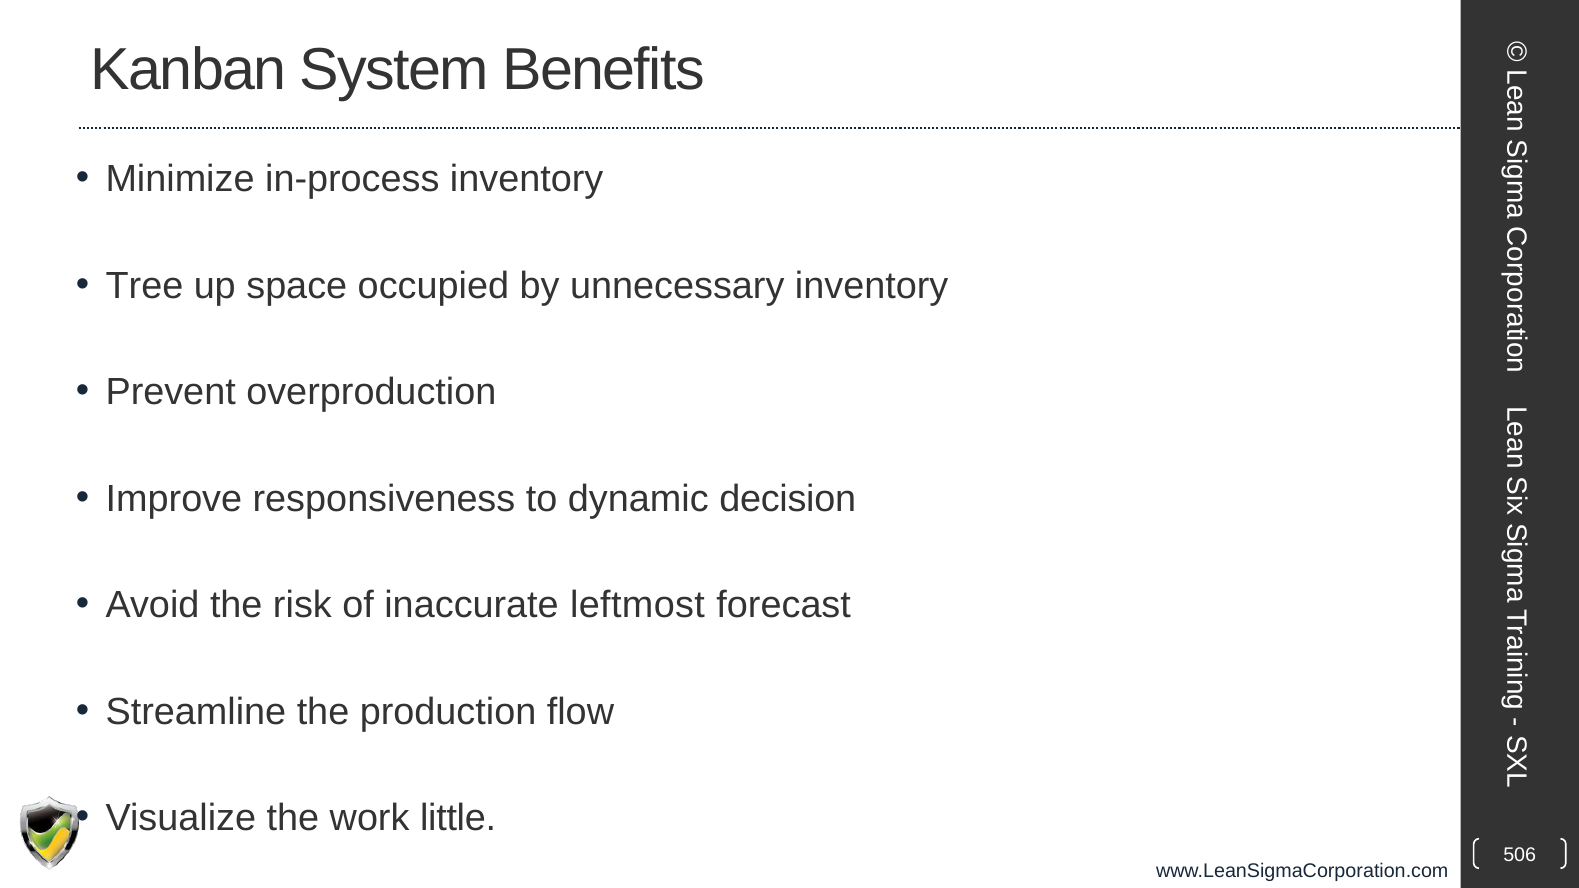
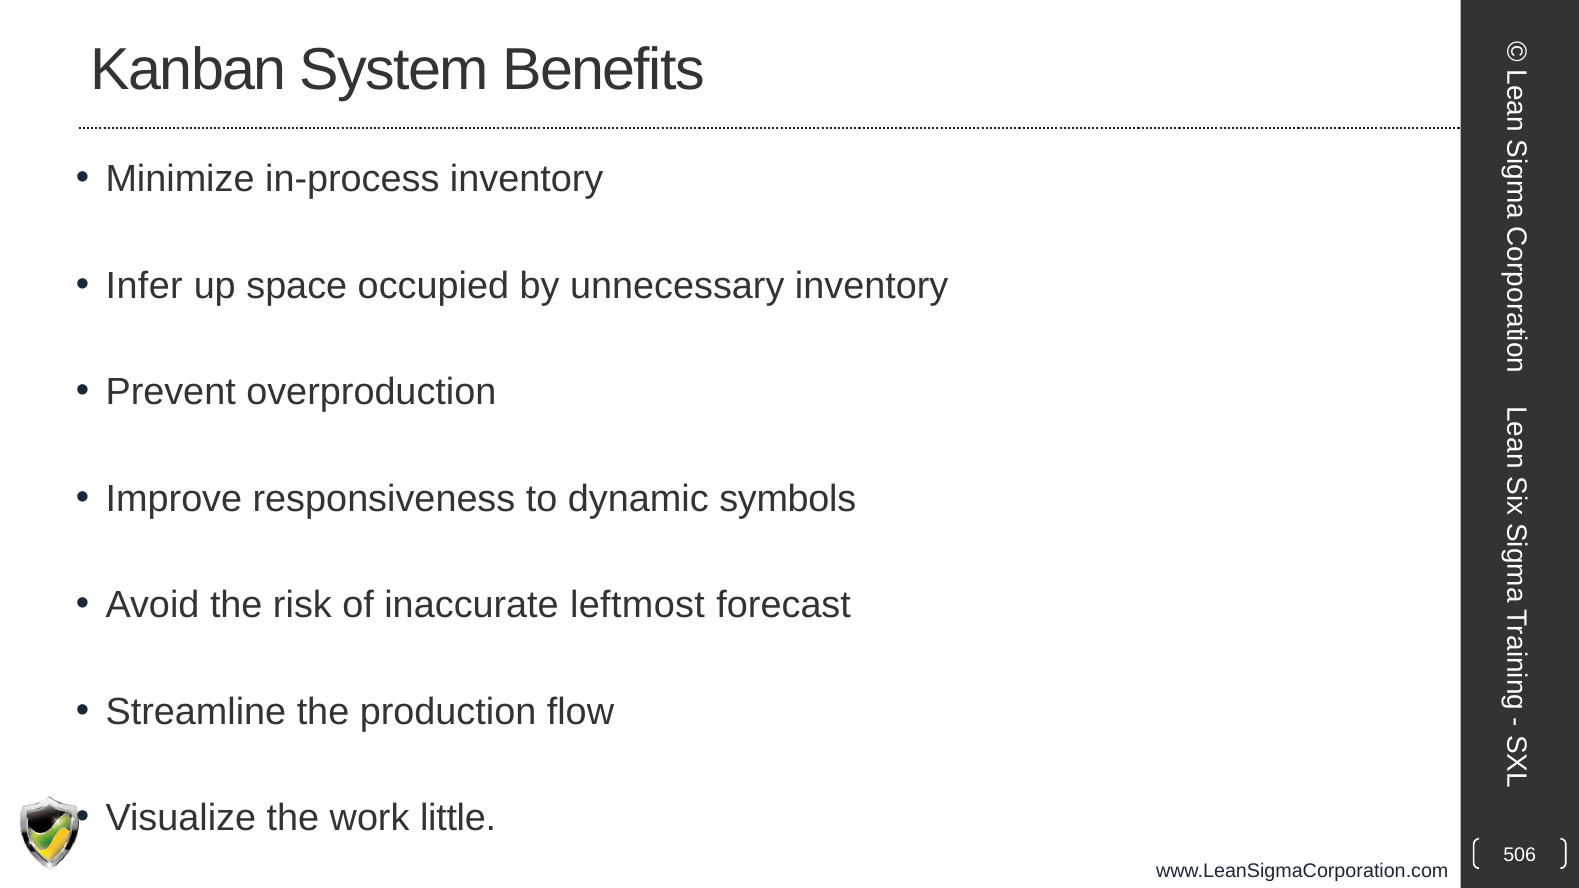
Tree: Tree -> Infer (144, 286)
decision: decision -> symbols (788, 499)
